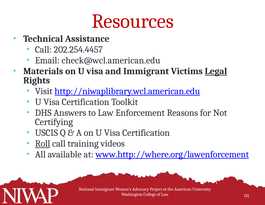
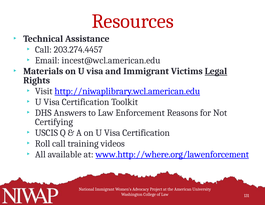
202.254.4457: 202.254.4457 -> 203.274.4457 (78, 50)
check@wcl.american.edu: check@wcl.american.edu -> incest@wcl.american.edu (111, 60)
Roll underline: present -> none (43, 143)
